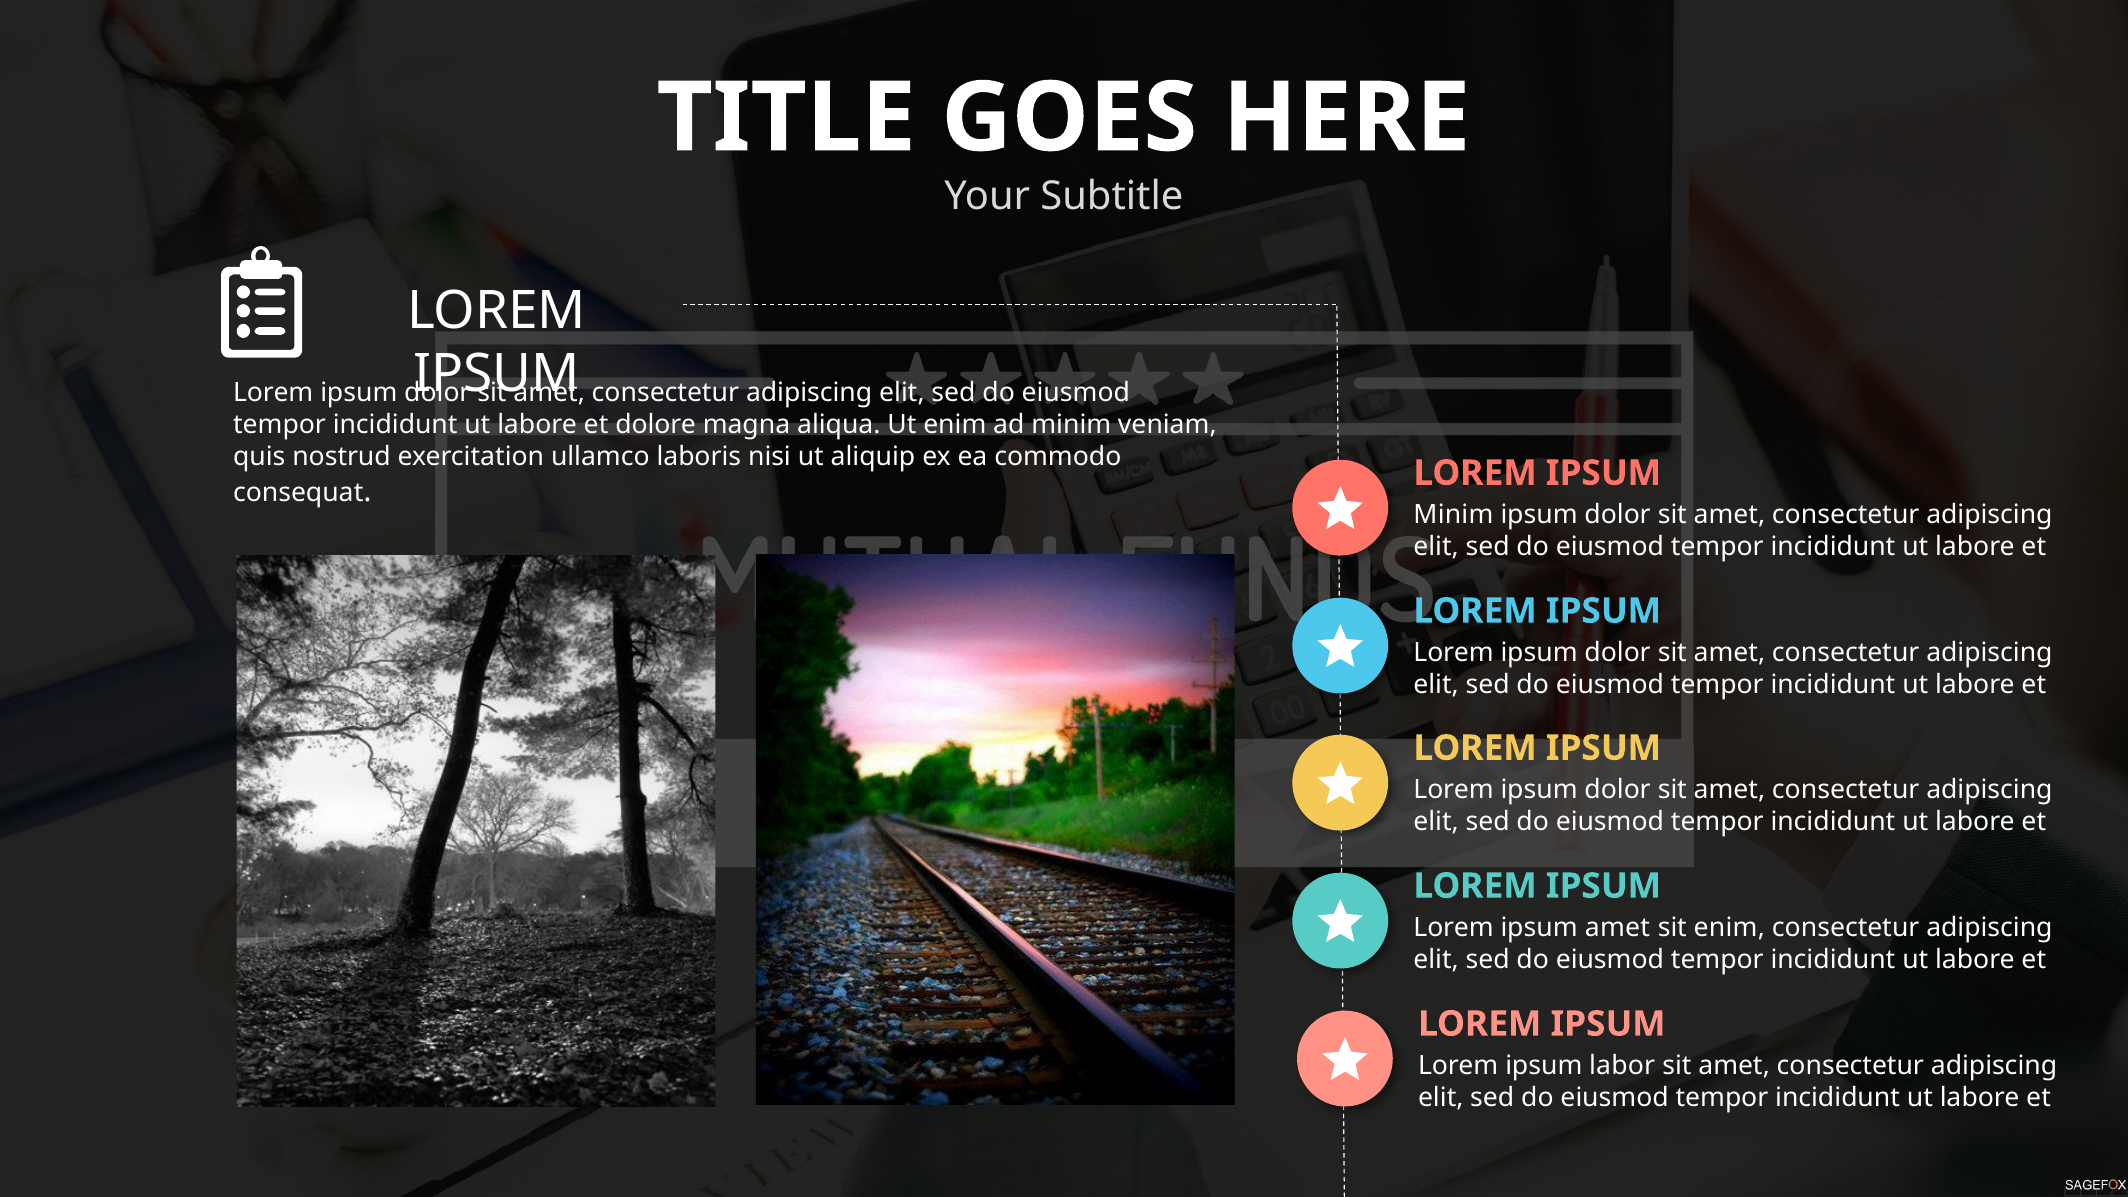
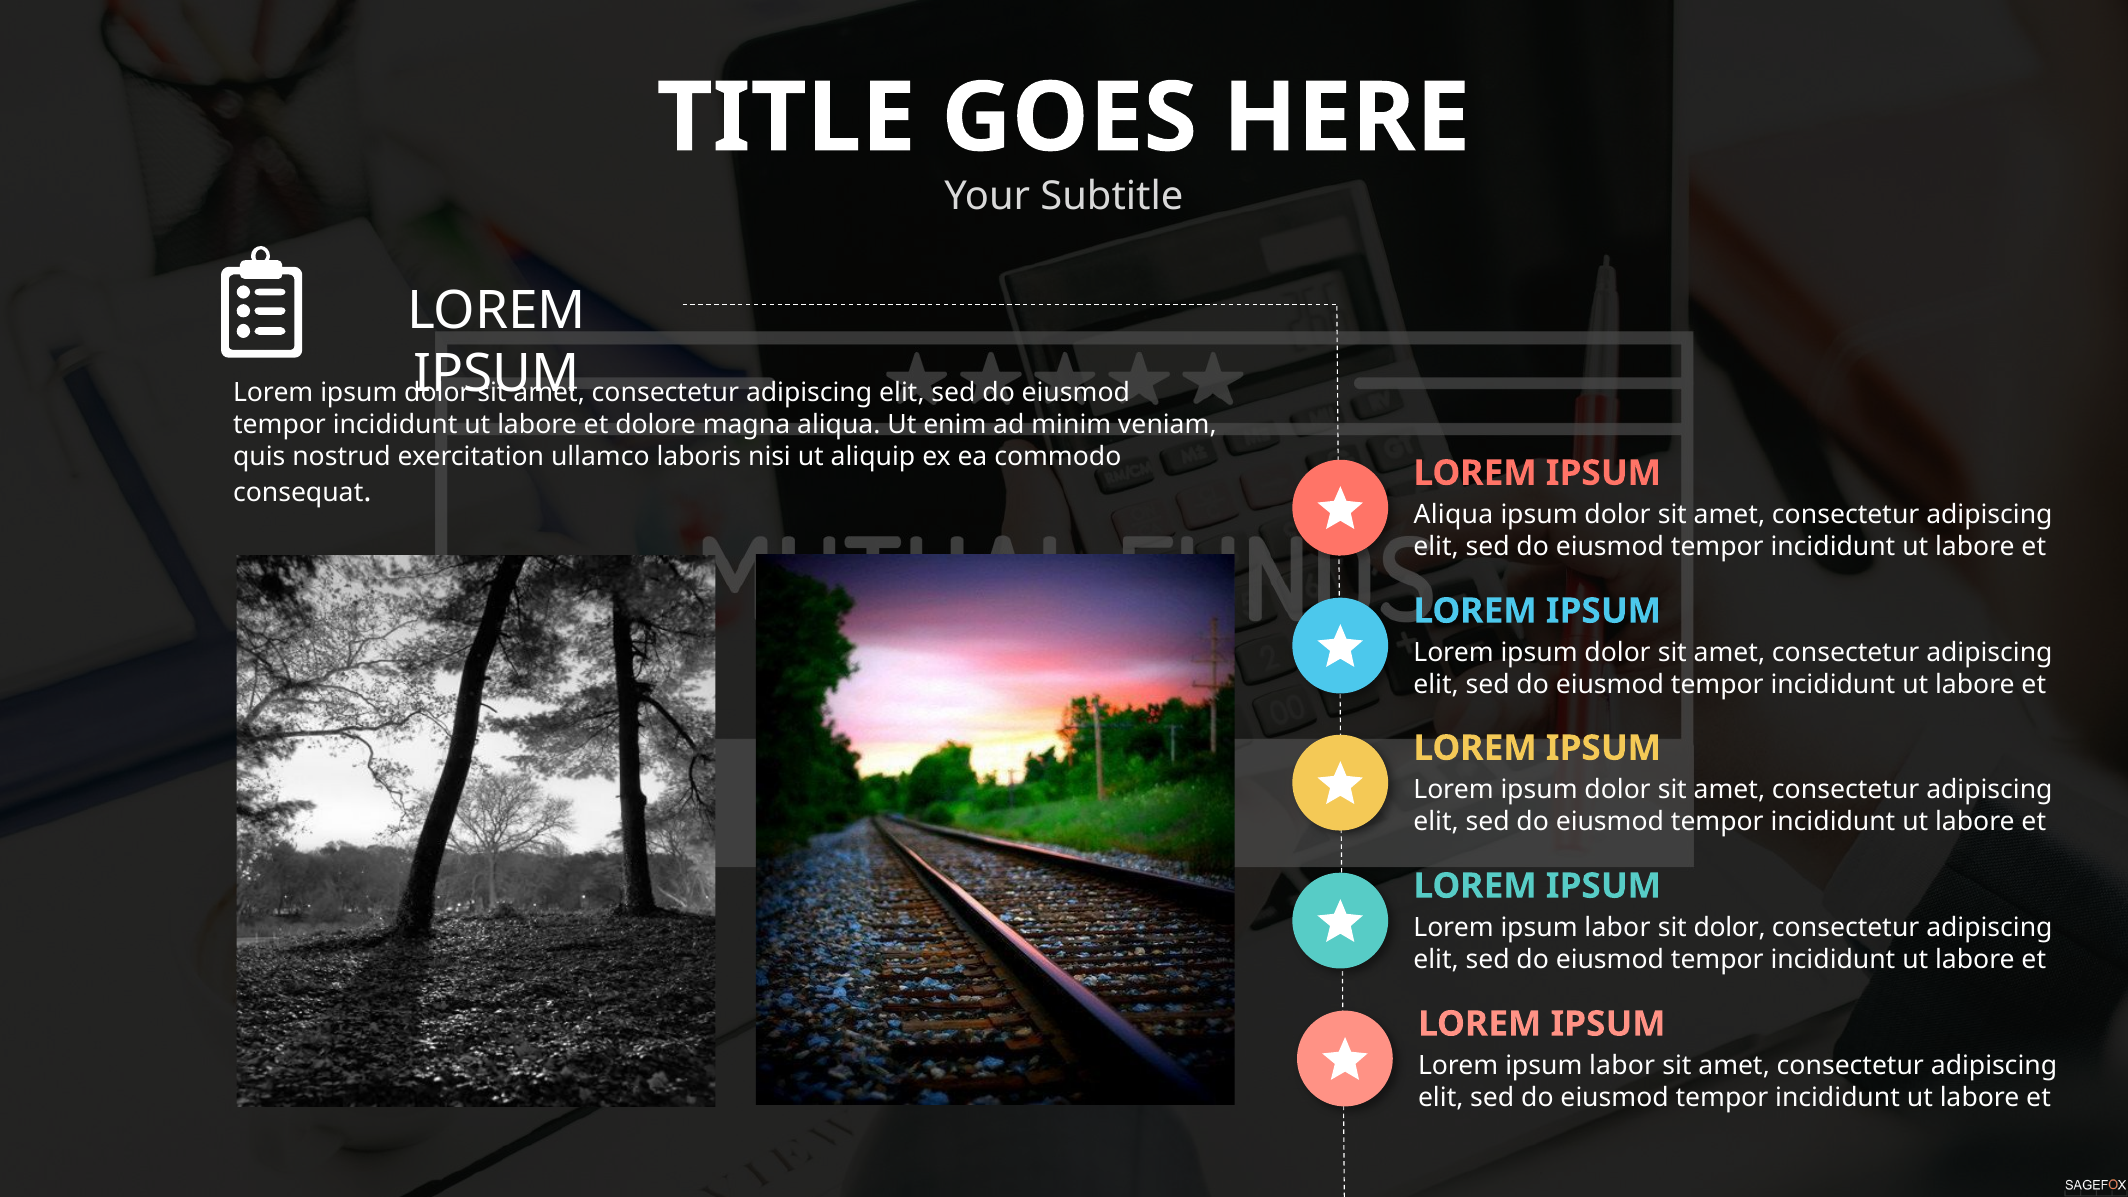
Minim: Minim -> Aliqua (1453, 515)
amet: amet -> labor (1617, 928)
sit enim: enim -> dolor (1730, 928)
